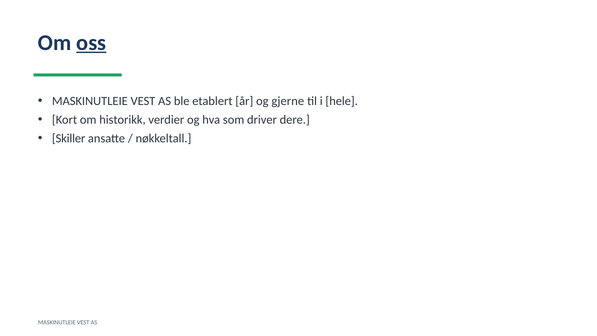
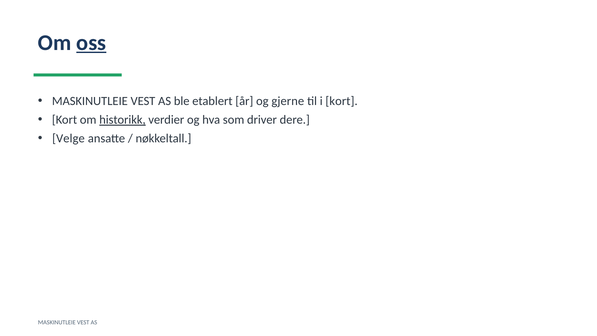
i hele: hele -> kort (342, 101)
historikk underline: none -> present (122, 120)
Skiller: Skiller -> Velge (68, 138)
